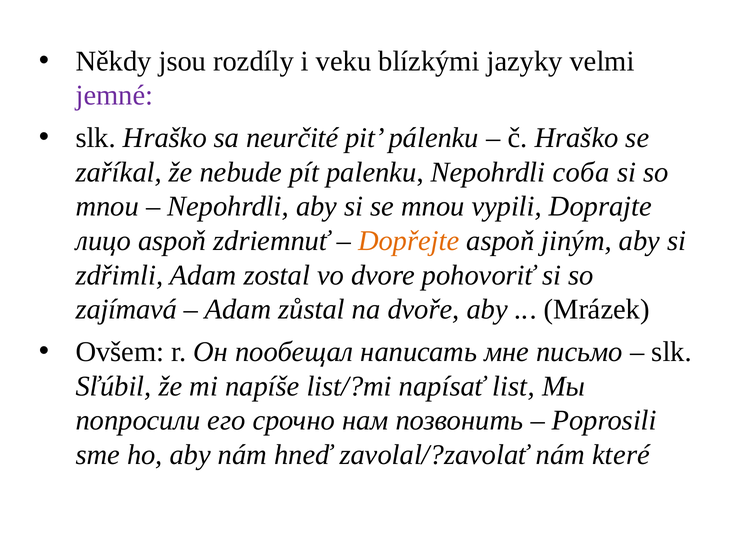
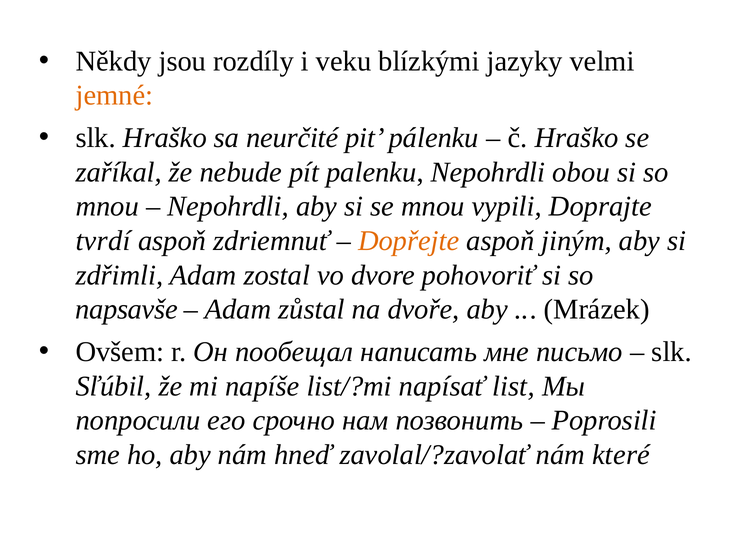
jemné colour: purple -> orange (114, 95)
соба: соба -> obou (581, 172)
лицо: лицо -> tvrdí (103, 241)
zajímavá: zajímavá -> napsavše (126, 309)
